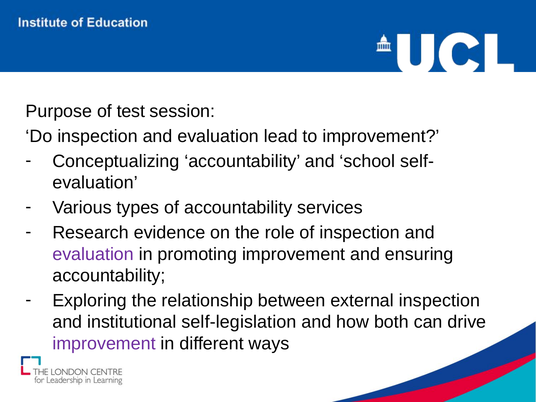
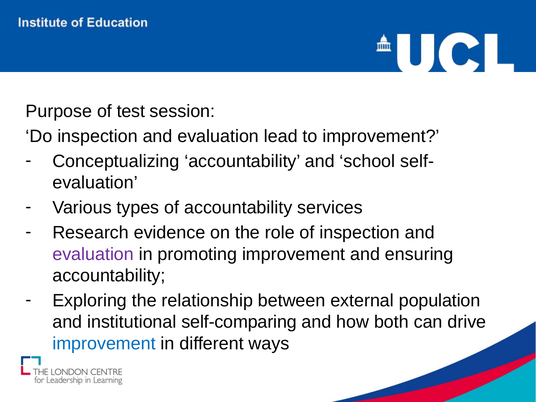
external inspection: inspection -> population (440, 301)
self-legislation: self-legislation -> self-comparing (239, 322)
improvement colour: purple -> blue (104, 343)
